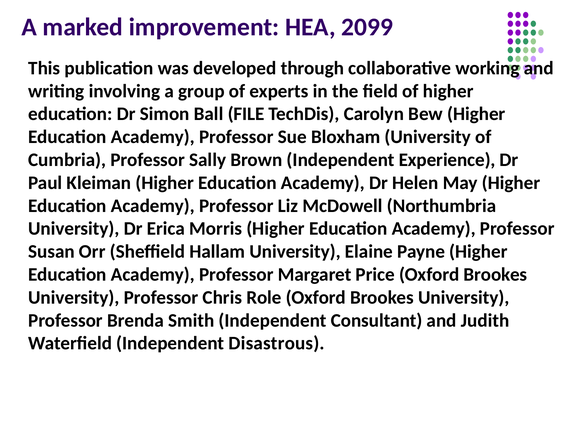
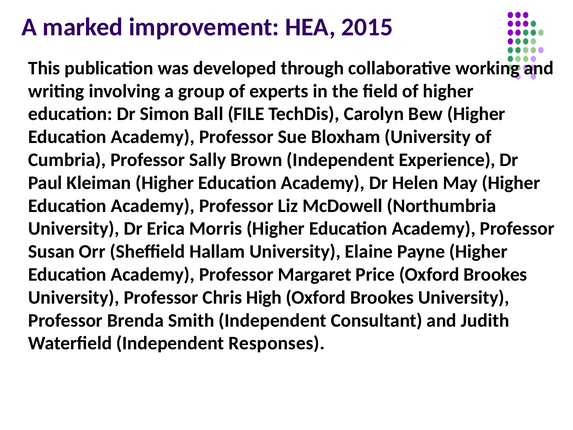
2099: 2099 -> 2015 (367, 27)
Role: Role -> High (264, 297)
Disastrous: Disastrous -> Responses (277, 343)
